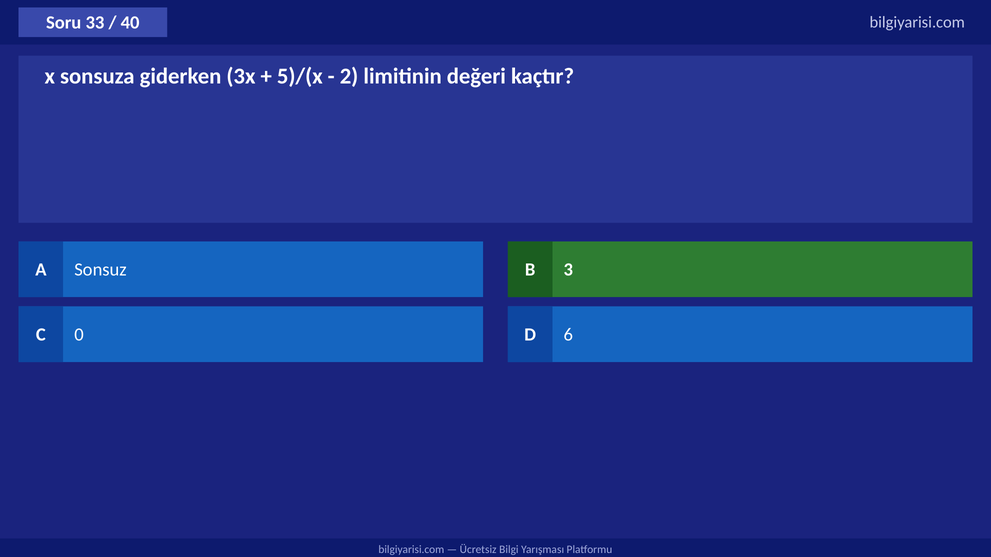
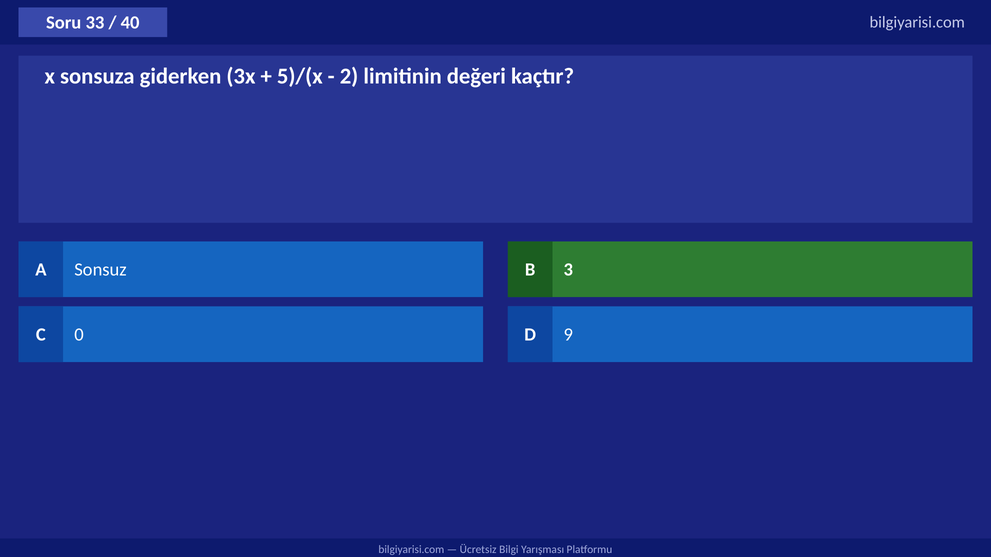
6: 6 -> 9 (568, 335)
